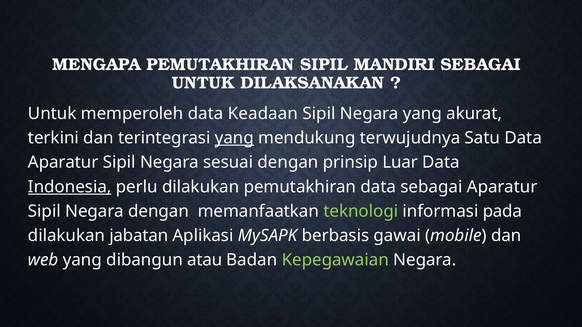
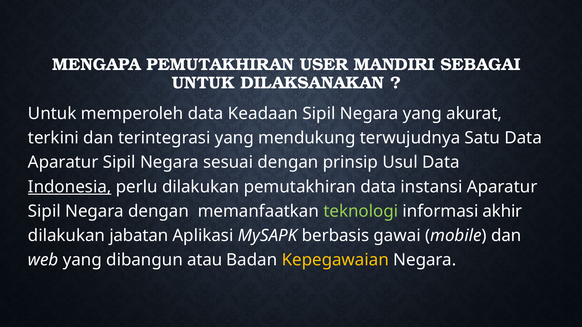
PEMUTAKHIRAN SIPIL: SIPIL -> USER (324, 65)
yang underline: present -> none (234, 138)
Luar: Luar -> Usul (400, 163)
data sebagai: sebagai -> instansi (431, 187)
pada: pada -> akhir (502, 211)
Kepegawaian colour: light green -> yellow (335, 260)
